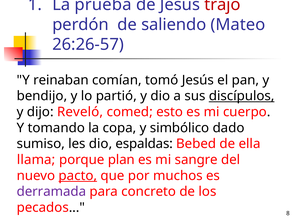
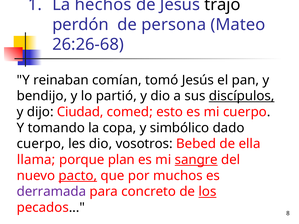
prueba: prueba -> hechos (103, 5)
trajo colour: red -> black (222, 5)
saliendo: saliendo -> persona (174, 25)
26:26-57: 26:26-57 -> 26:26-68 (88, 45)
Reveló: Reveló -> Ciudad (80, 112)
sumiso: sumiso -> cuerpo (41, 144)
espaldas: espaldas -> vosotros (144, 144)
sangre underline: none -> present (196, 160)
los underline: none -> present (207, 192)
